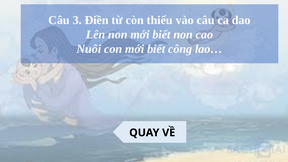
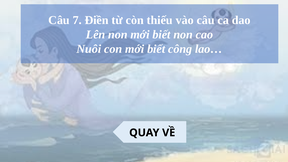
3: 3 -> 7 (77, 20)
